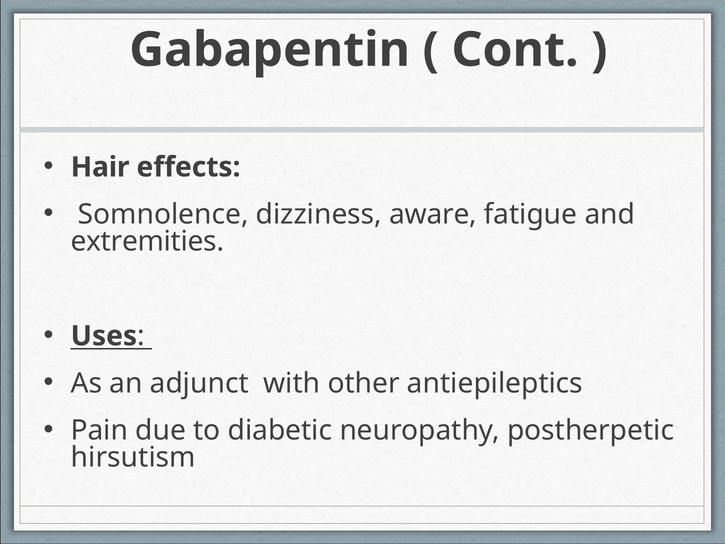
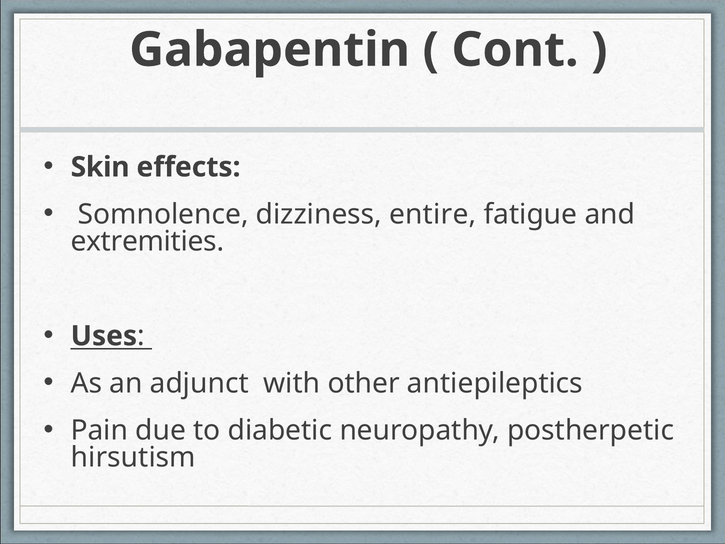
Hair: Hair -> Skin (100, 167)
aware: aware -> entire (433, 214)
